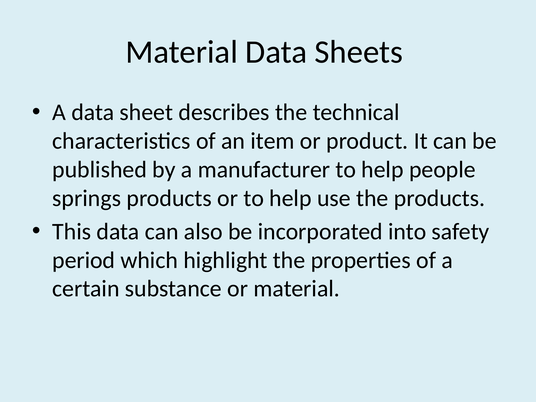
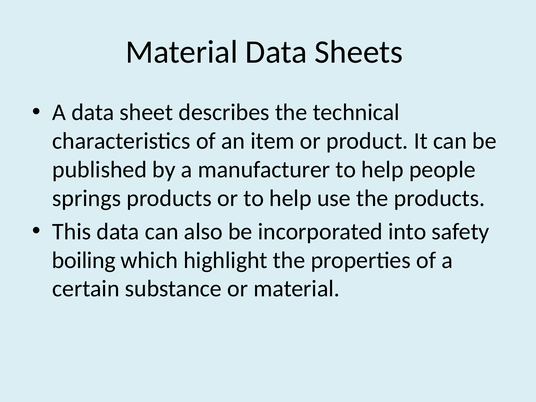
period: period -> boiling (84, 260)
